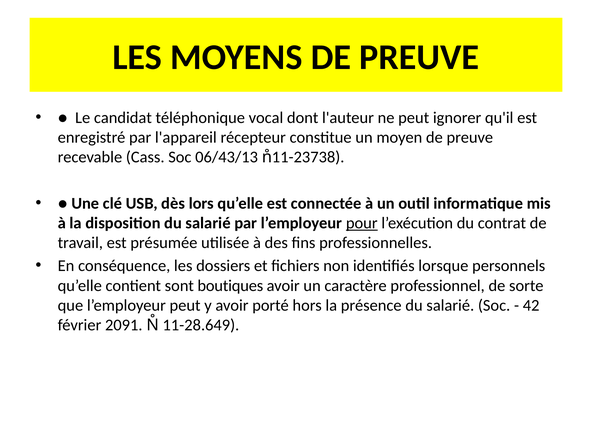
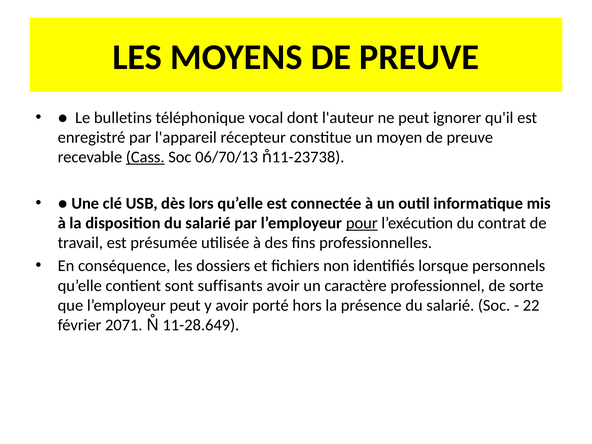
candidat: candidat -> bulletins (123, 118)
Cass underline: none -> present (145, 157)
06/43/13: 06/43/13 -> 06/70/13 (227, 157)
boutiques: boutiques -> suffisants (230, 286)
42: 42 -> 22 (531, 305)
2091: 2091 -> 2071 (124, 325)
